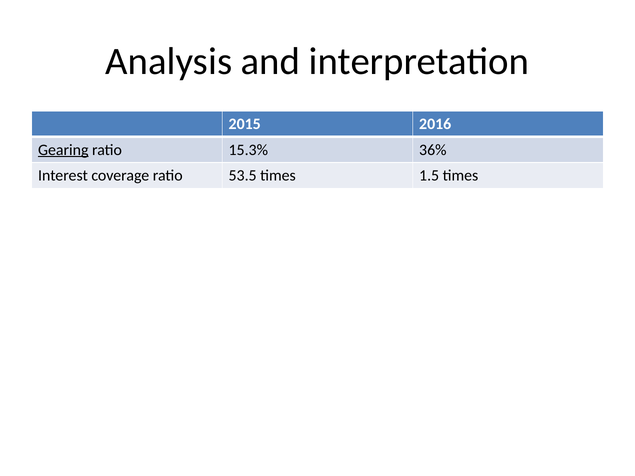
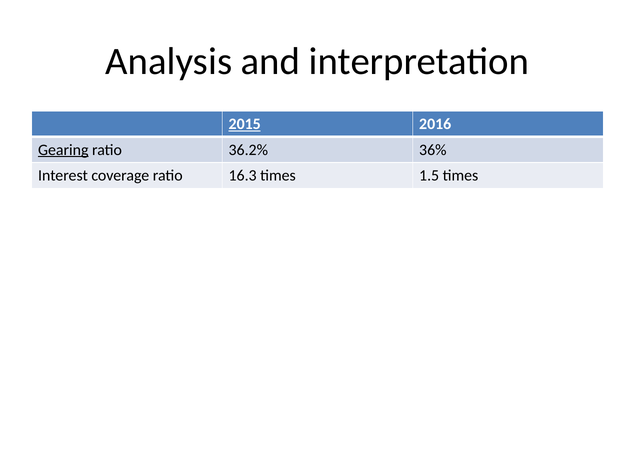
2015 underline: none -> present (245, 124)
15.3%: 15.3% -> 36.2% (248, 150)
53.5: 53.5 -> 16.3 (243, 176)
